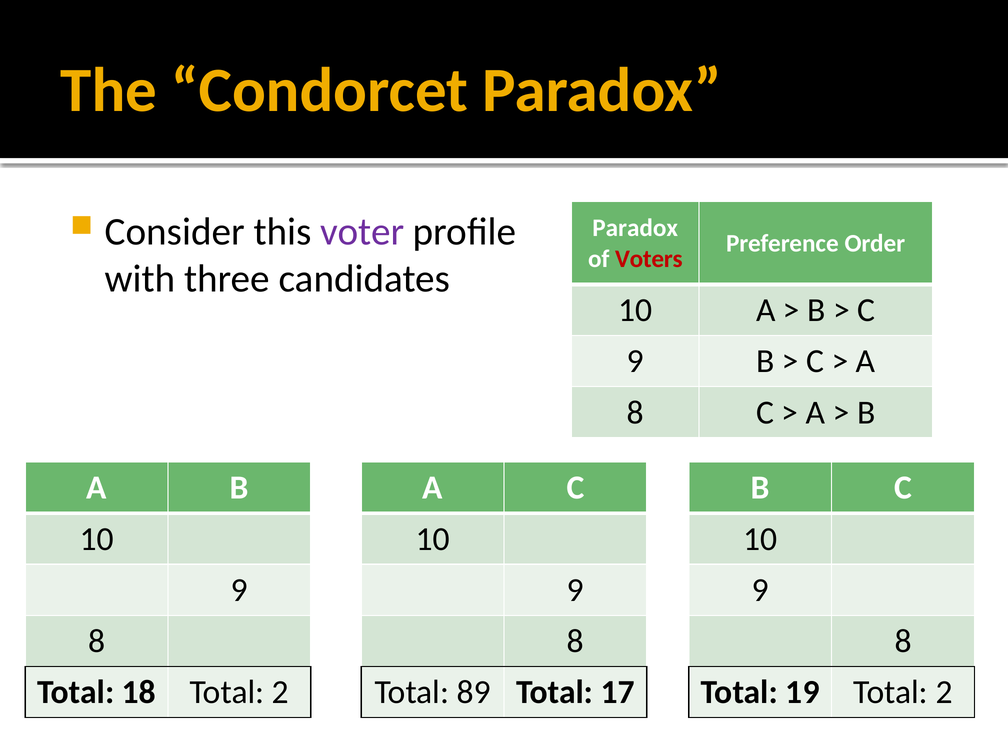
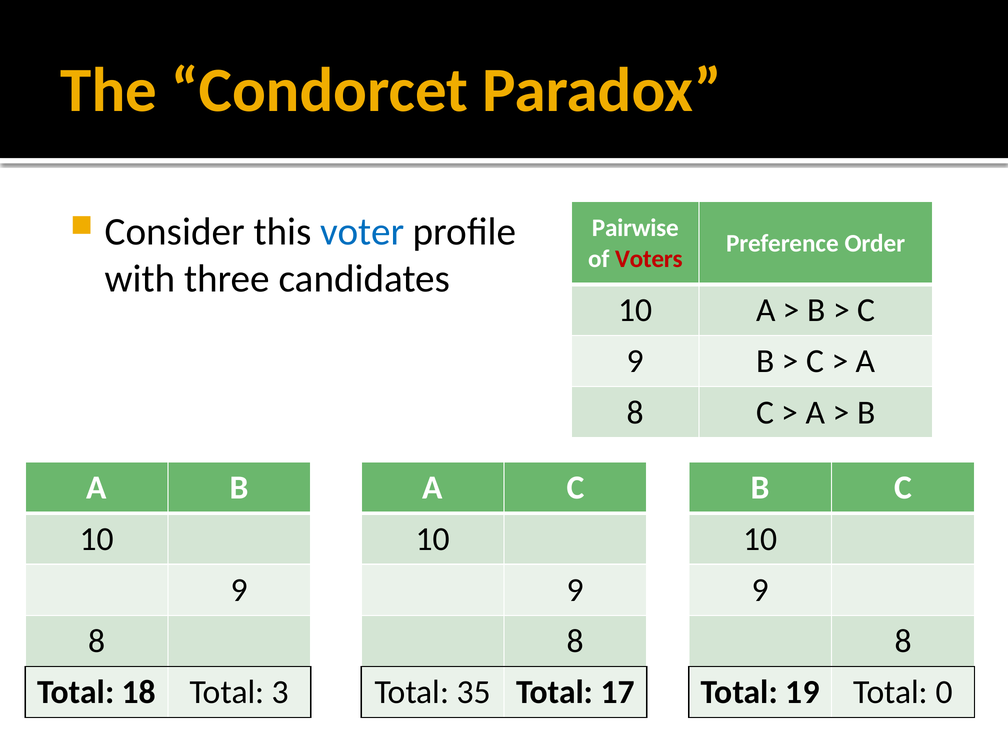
voter colour: purple -> blue (362, 232)
Paradox: Paradox -> Pairwise (635, 228)
18 Total 2: 2 -> 3 (280, 692)
89: 89 -> 35 (474, 692)
19 Total 2: 2 -> 0 (944, 692)
